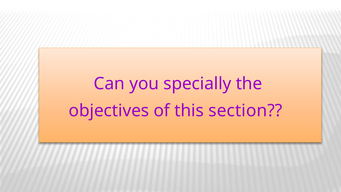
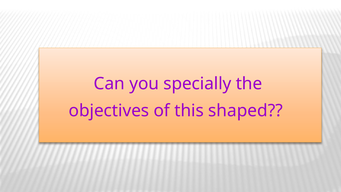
section: section -> shaped (245, 110)
